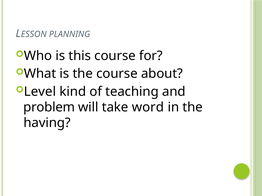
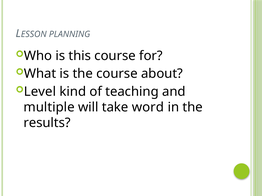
problem: problem -> multiple (49, 107)
having: having -> results (47, 123)
